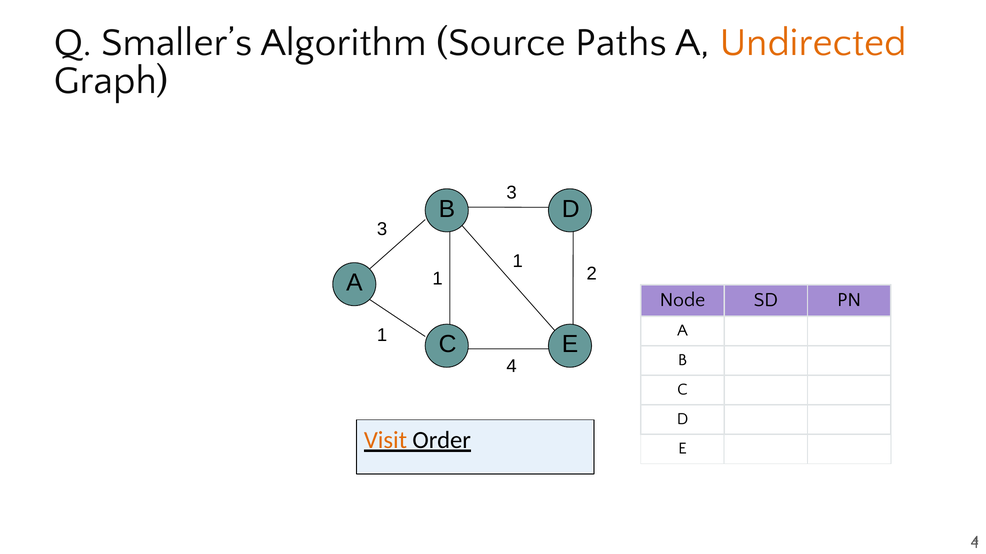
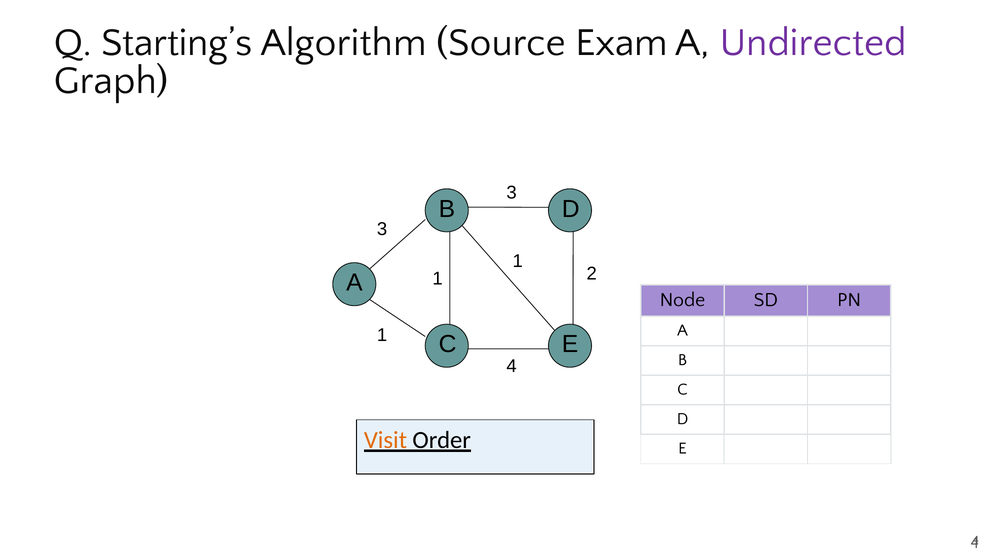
Smaller’s: Smaller’s -> Starting’s (177, 42)
Paths: Paths -> Exam (621, 42)
Undirected colour: orange -> purple (813, 42)
